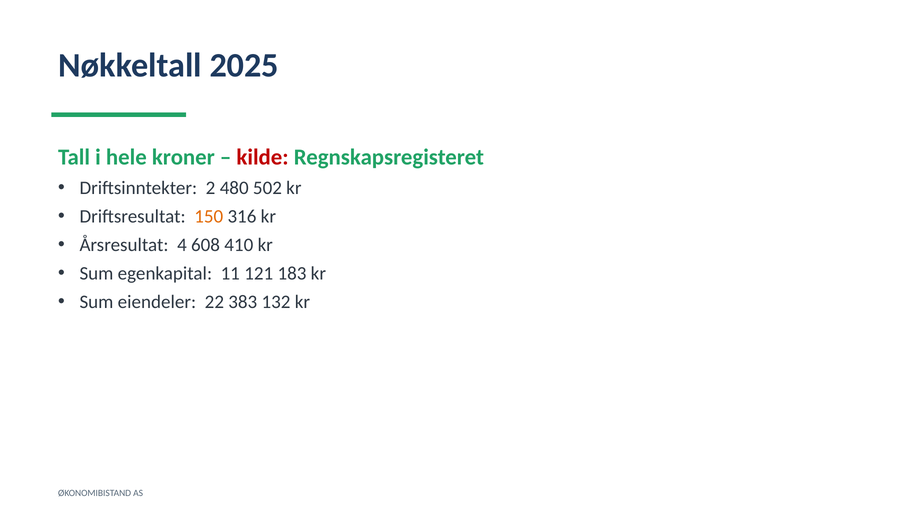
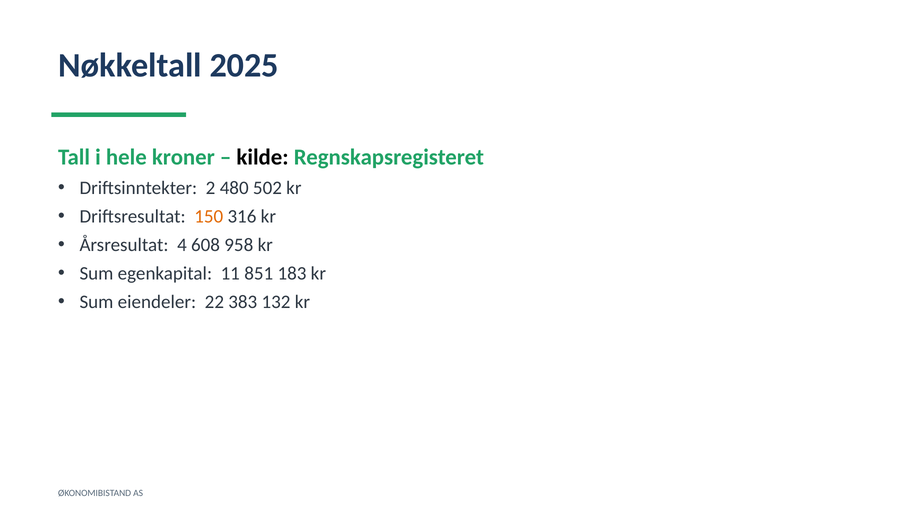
kilde colour: red -> black (263, 157)
410: 410 -> 958 (239, 245)
121: 121 -> 851 (259, 273)
